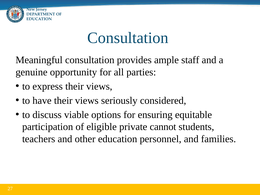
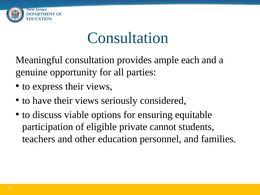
staff: staff -> each (190, 60)
